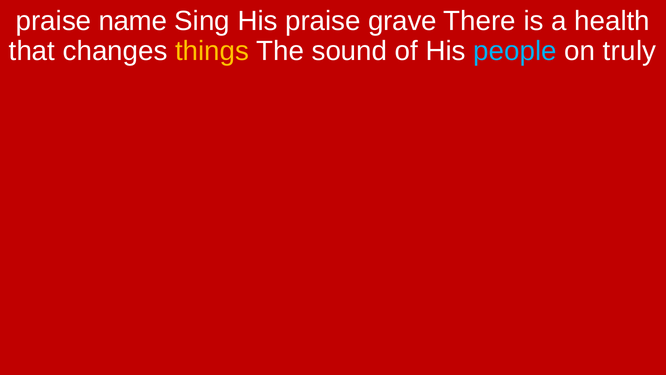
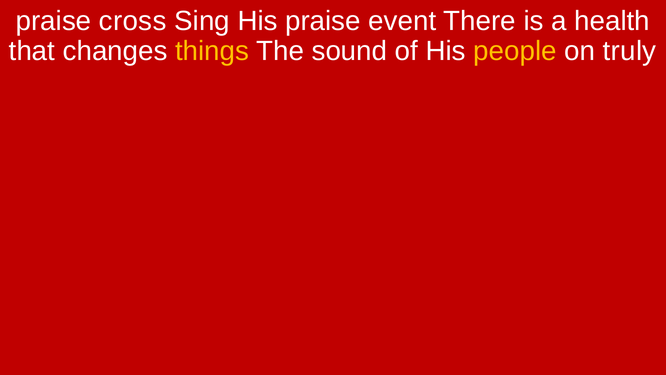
name: name -> cross (133, 21)
grave: grave -> event (402, 21)
people colour: light blue -> yellow (515, 51)
